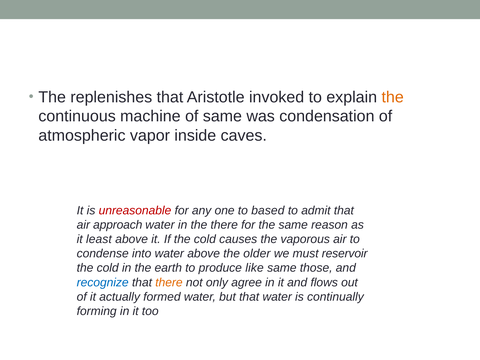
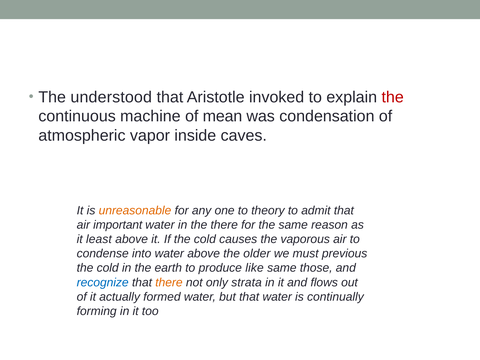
replenishes: replenishes -> understood (111, 97)
the colour: orange -> red (393, 97)
of same: same -> mean (222, 116)
unreasonable colour: red -> orange (135, 210)
based: based -> theory (268, 210)
approach: approach -> important (118, 225)
reservoir: reservoir -> previous (345, 254)
agree: agree -> strata (247, 282)
